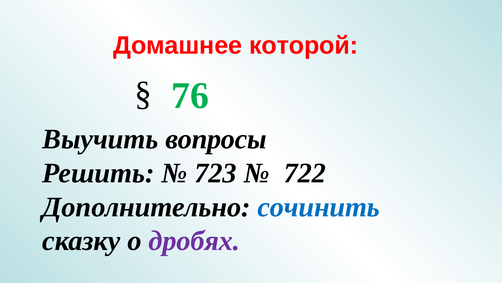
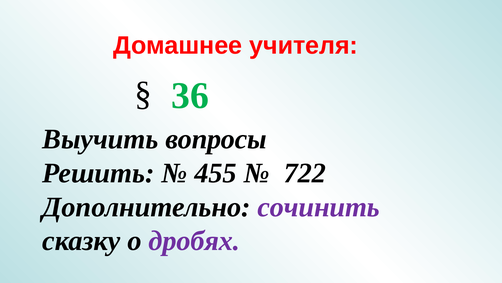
которой: которой -> учителя (304, 45)
76: 76 -> 36 (190, 96)
723: 723 -> 455 (216, 173)
сочинить colour: blue -> purple (319, 207)
